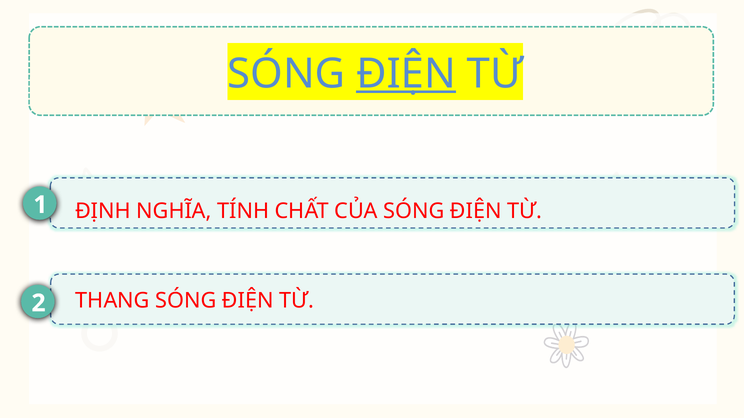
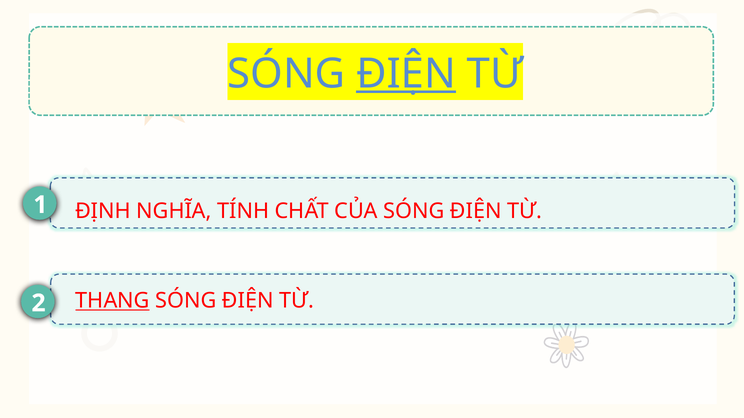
THANG underline: none -> present (113, 301)
